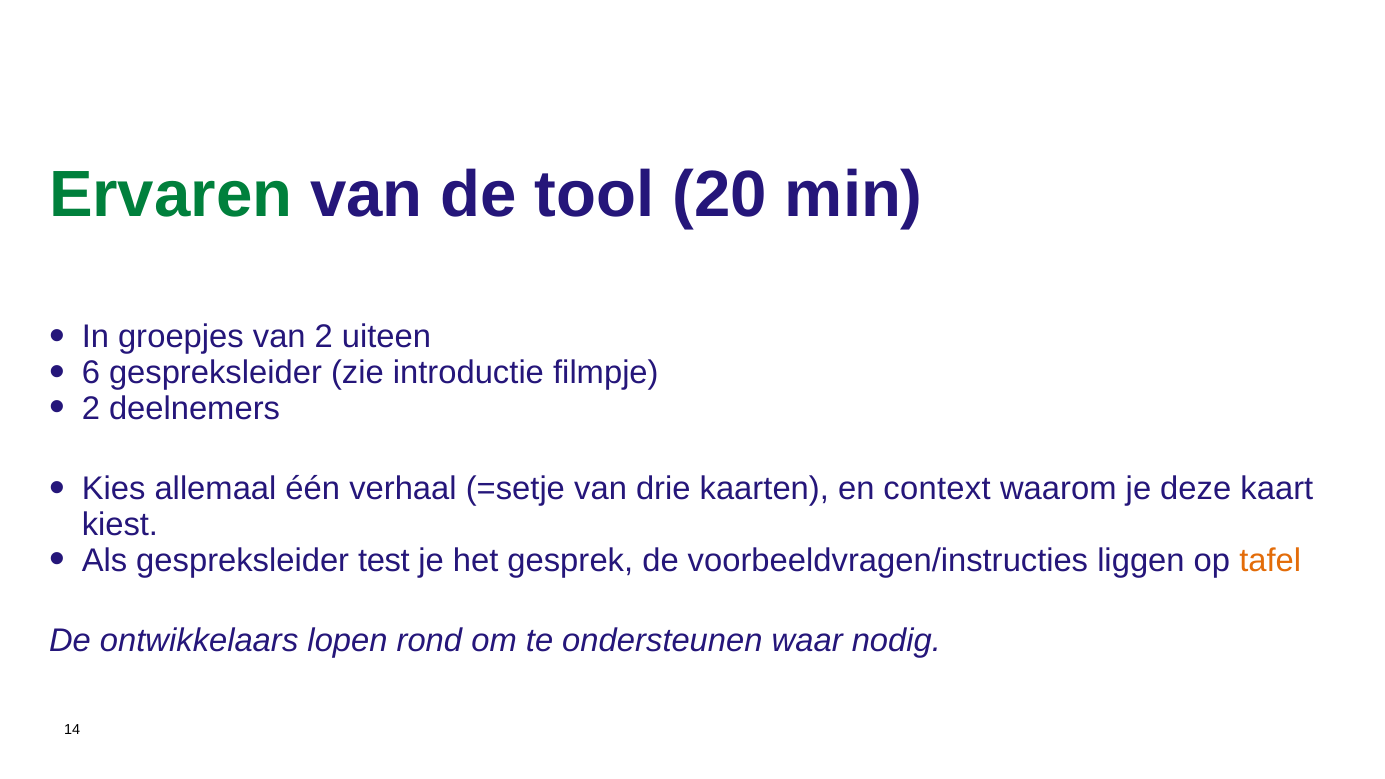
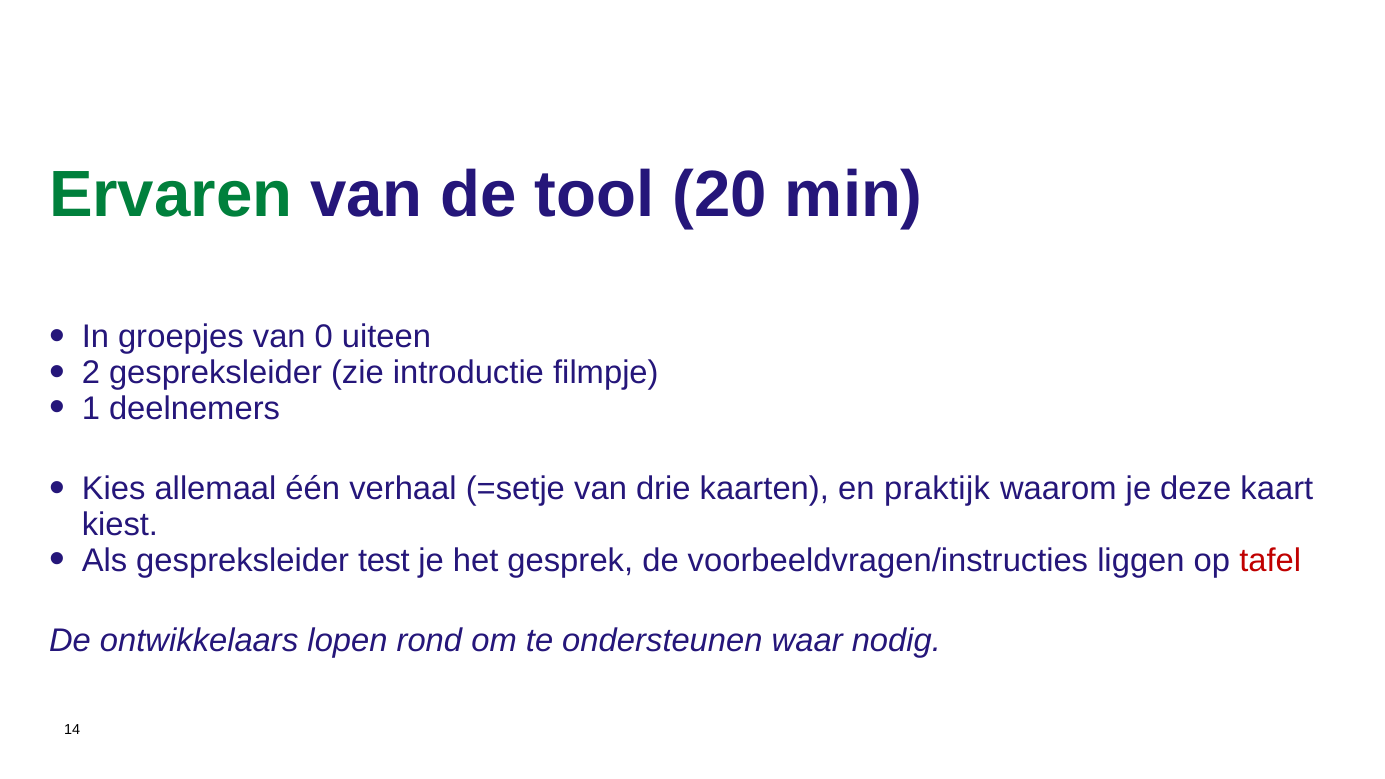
van 2: 2 -> 0 (324, 337)
6: 6 -> 2 (91, 373)
2: 2 -> 1 (91, 409)
context: context -> praktijk (937, 489)
tafel colour: orange -> red (1270, 561)
